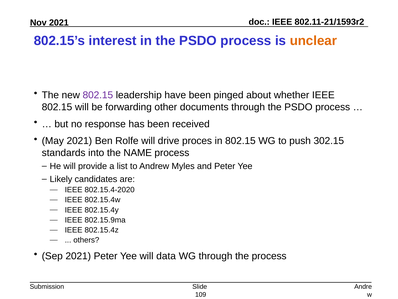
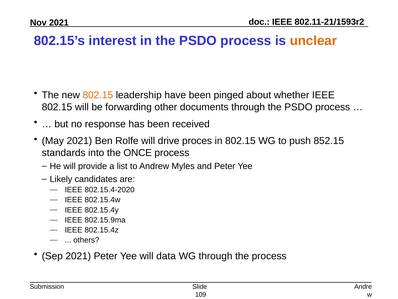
802.15 colour: purple -> orange (98, 95)
302.15: 302.15 -> 852.15 (329, 141)
NAME: NAME -> ONCE (138, 153)
